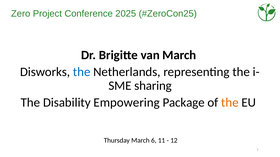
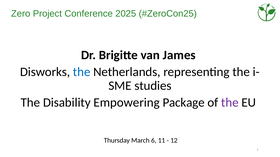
van March: March -> James (179, 55)
sharing: sharing -> studies (153, 86)
the colour: orange -> purple (230, 103)
